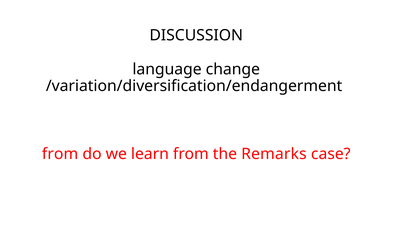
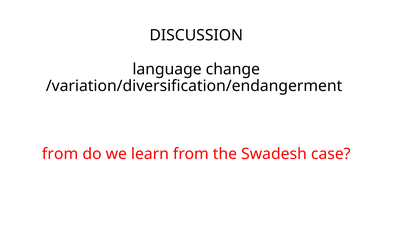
Remarks: Remarks -> Swadesh (274, 154)
